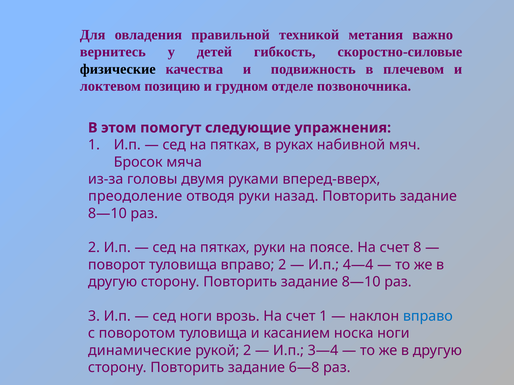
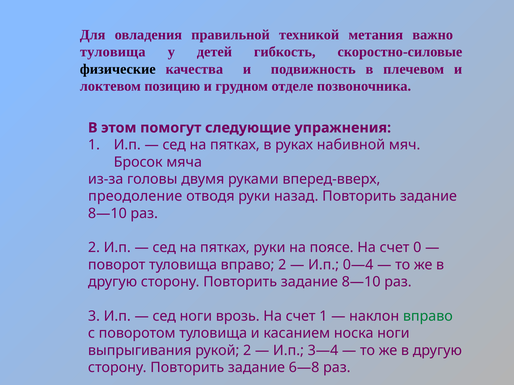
вернитесь: вернитесь -> туловища (113, 52)
8: 8 -> 0 (417, 248)
4—4: 4—4 -> 0—4 (358, 265)
вправо colour: blue -> green (428, 316)
динамические: динамические -> выпрыгивания (140, 351)
